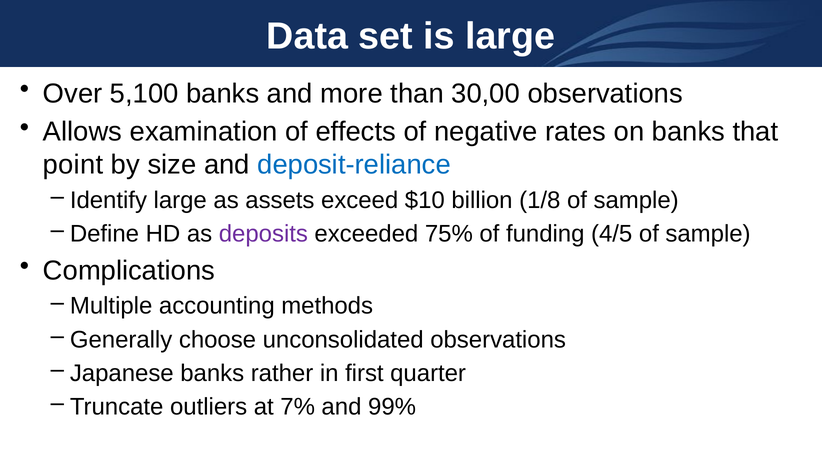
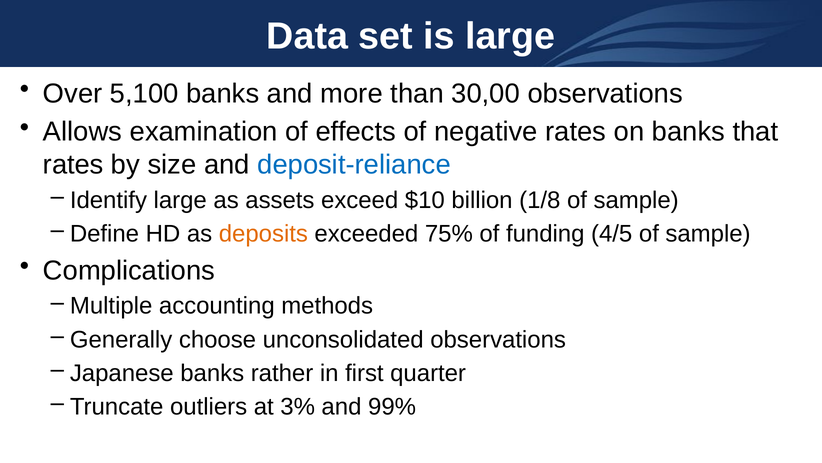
point: point -> rates (73, 165)
deposits colour: purple -> orange (263, 234)
7%: 7% -> 3% (298, 406)
